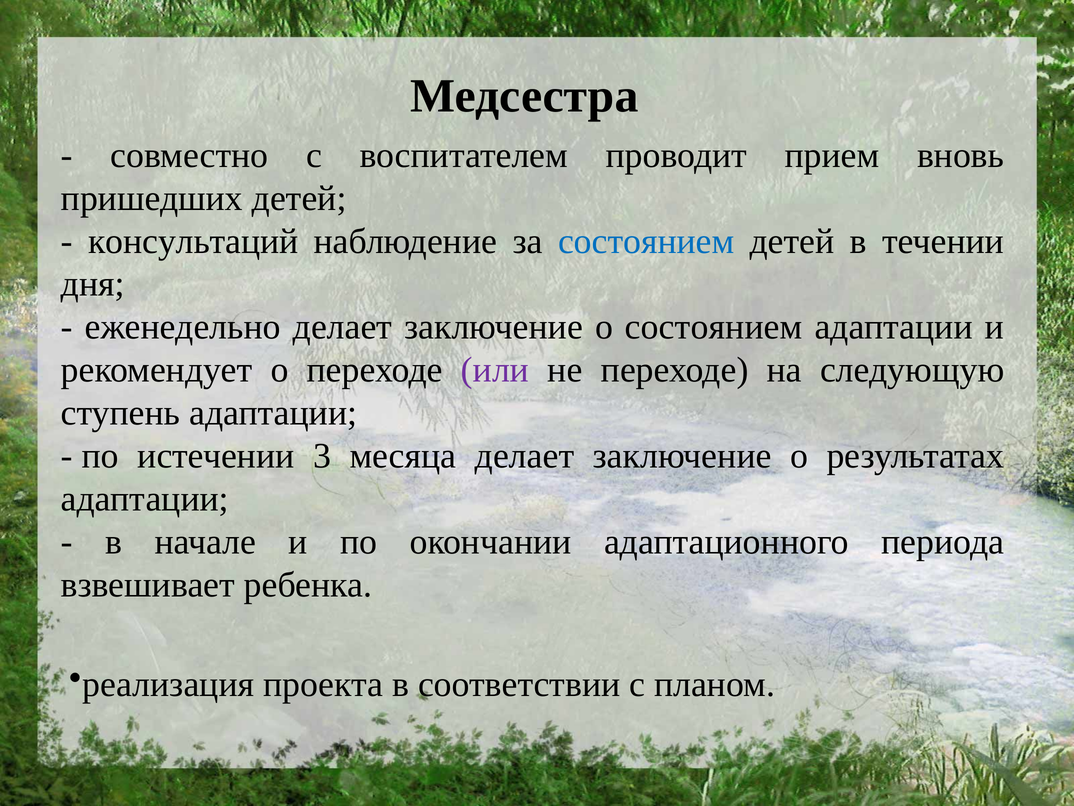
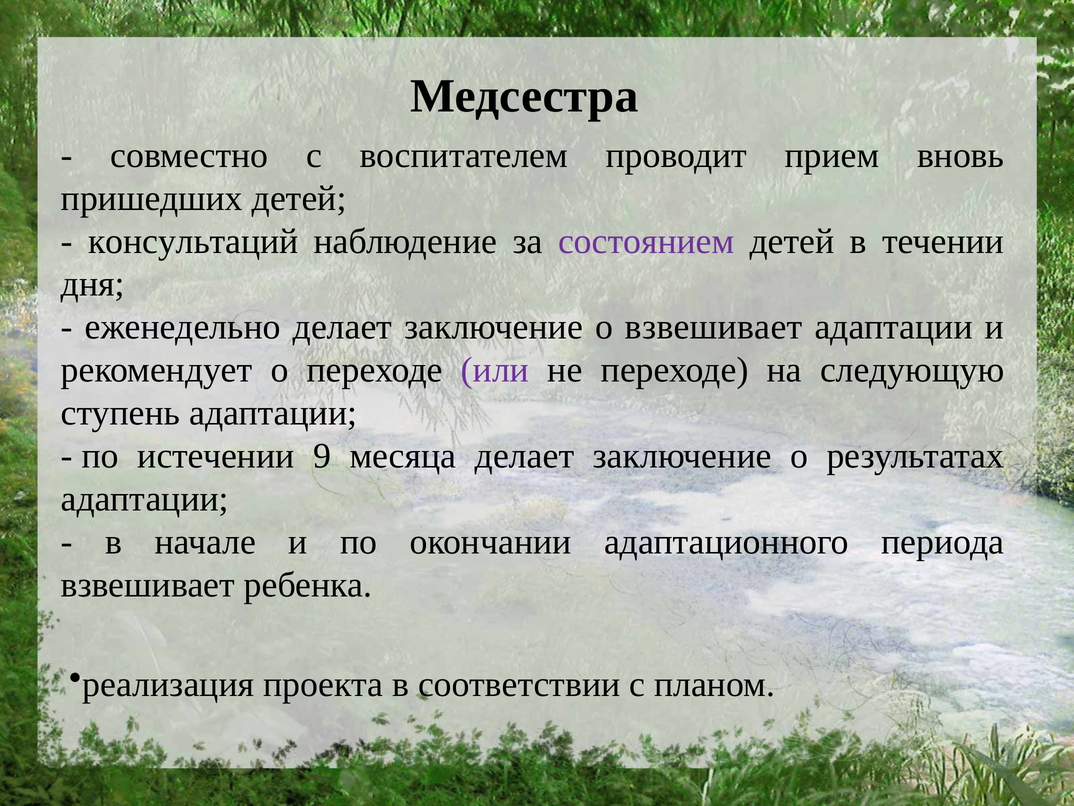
состоянием colour: blue -> purple (646, 241)
о состоянием: состоянием -> взвешивает (714, 327)
3: 3 -> 9 (322, 456)
